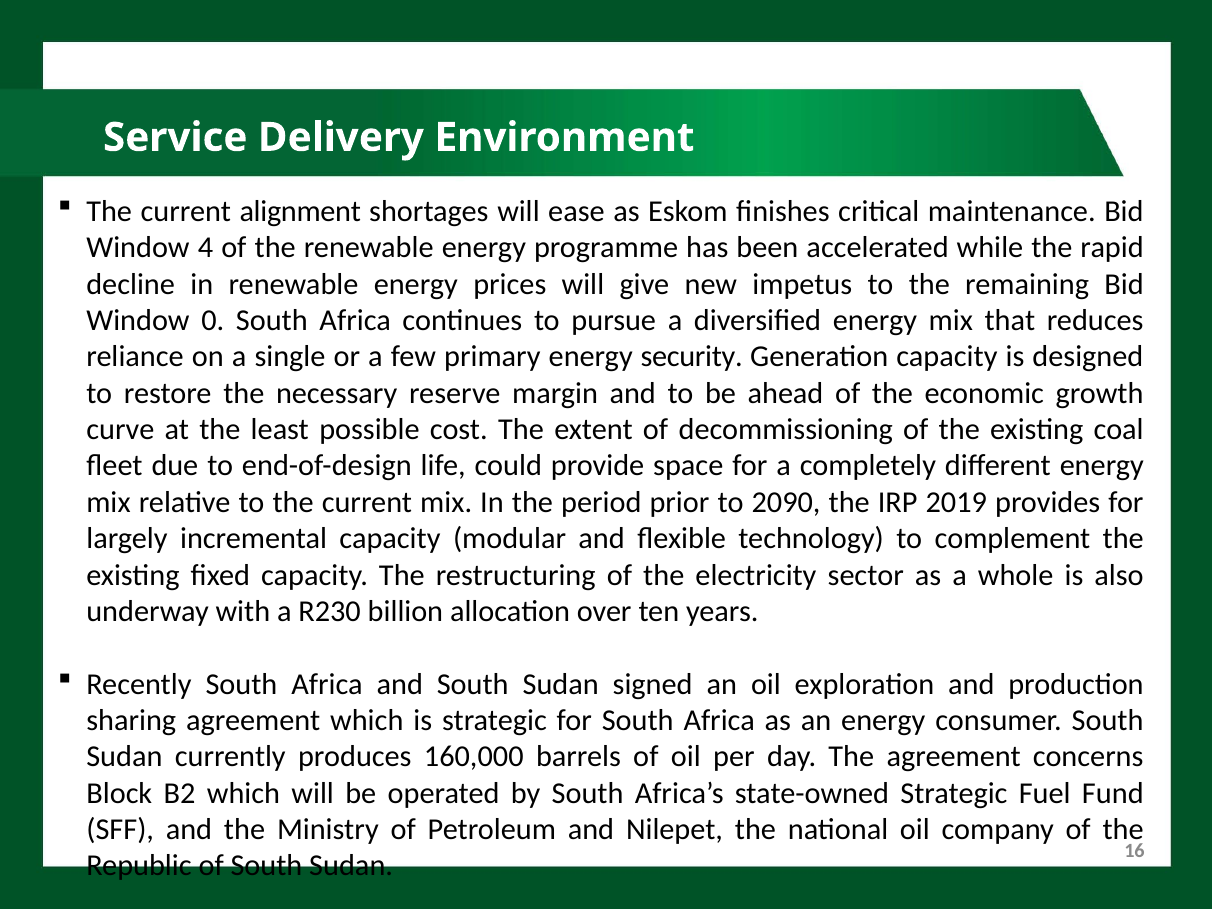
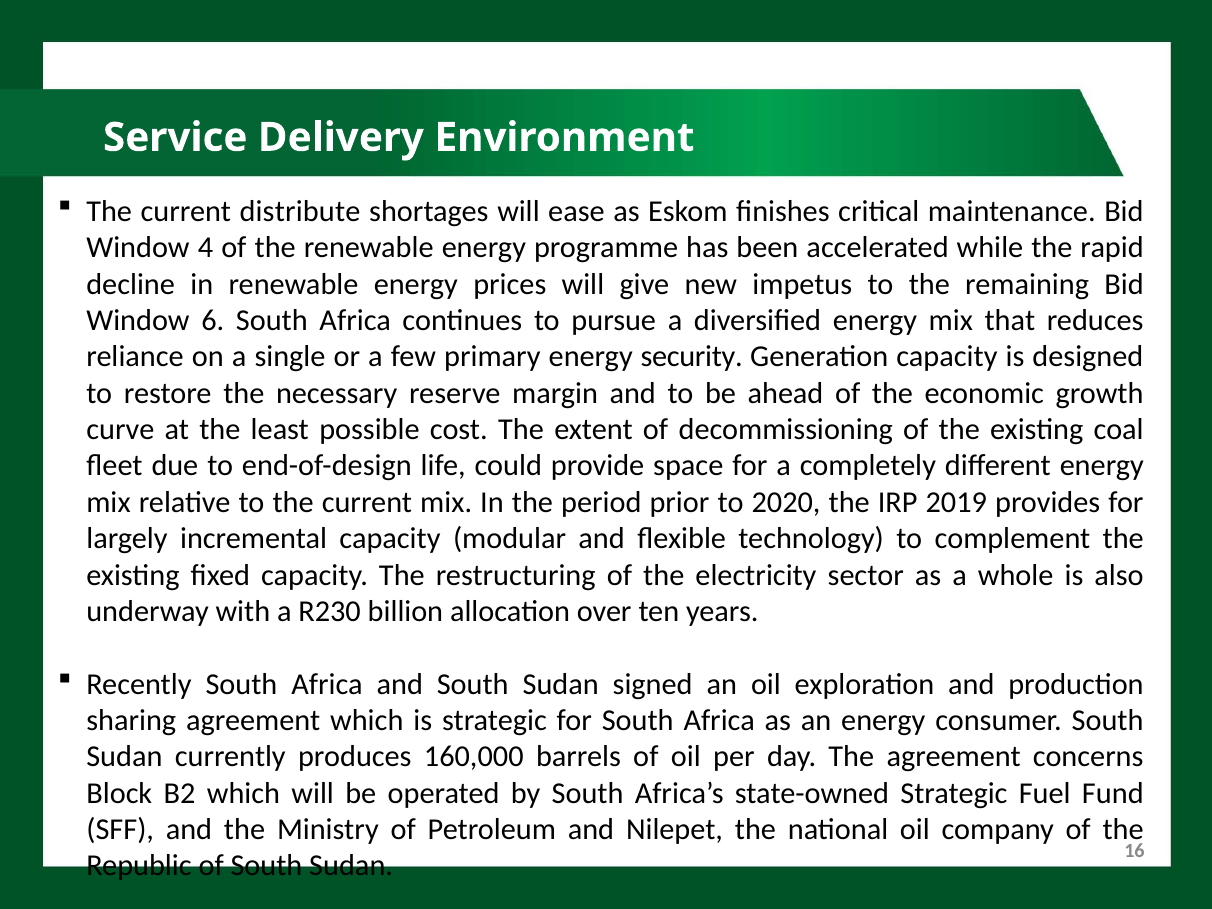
alignment: alignment -> distribute (300, 211)
0: 0 -> 6 (213, 320)
2090: 2090 -> 2020 (786, 502)
